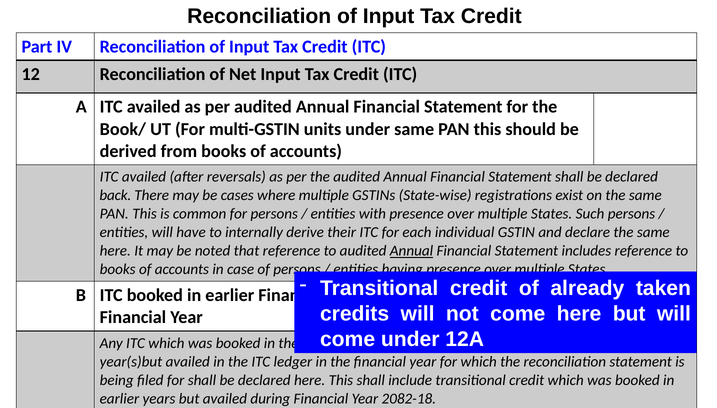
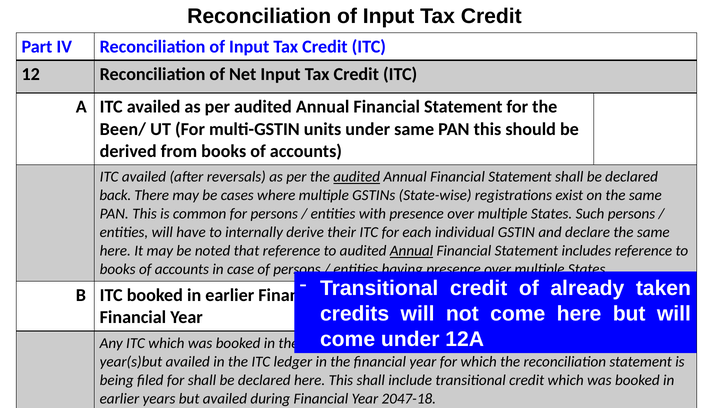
Book/: Book/ -> Been/ (123, 129)
audited underline: none -> present (357, 177)
2082-18: 2082-18 -> 2047-18 (409, 398)
